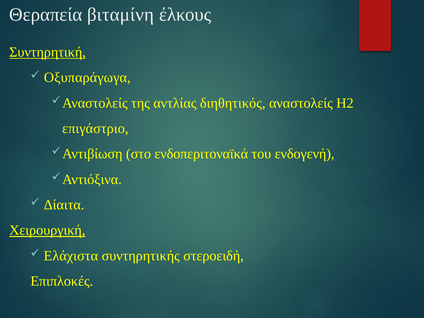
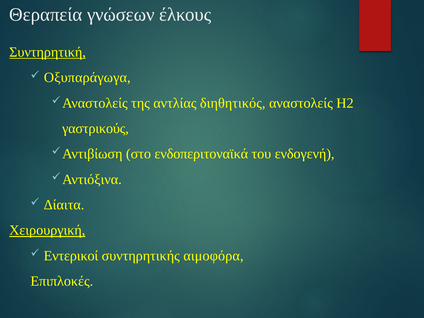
βιταμίνη: βιταμίνη -> γνώσεων (121, 15)
επιγάστριο: επιγάστριο -> γαστρικούς (95, 129)
Ελάχιστα: Ελάχιστα -> Εντερικοί (71, 256)
στεροειδή: στεροειδή -> αιμοφόρα (213, 256)
